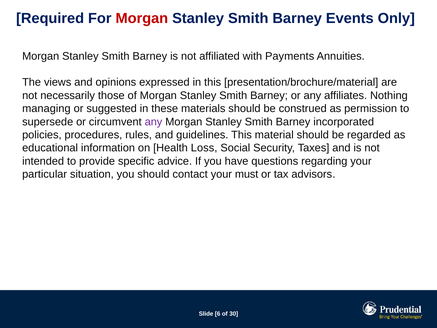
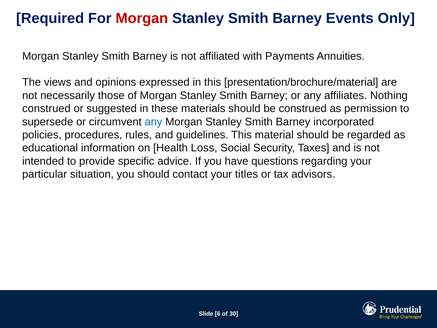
managing: managing -> construed (46, 109)
any colour: purple -> blue (153, 122)
must: must -> titles (247, 174)
